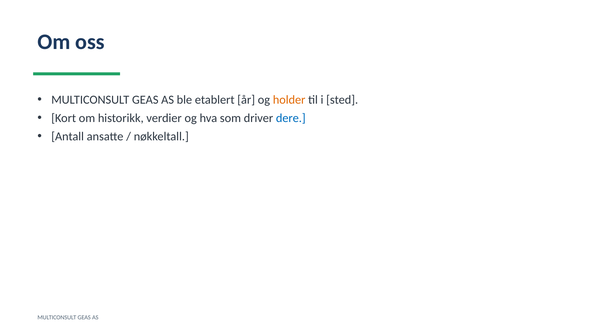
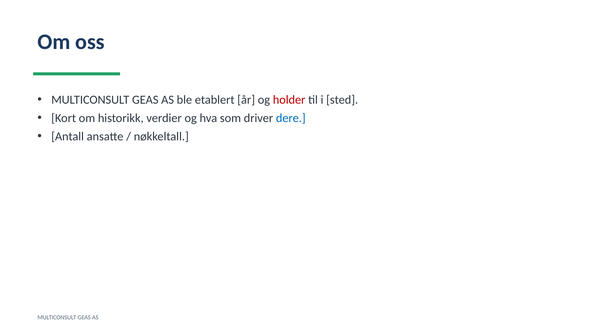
holder colour: orange -> red (289, 100)
